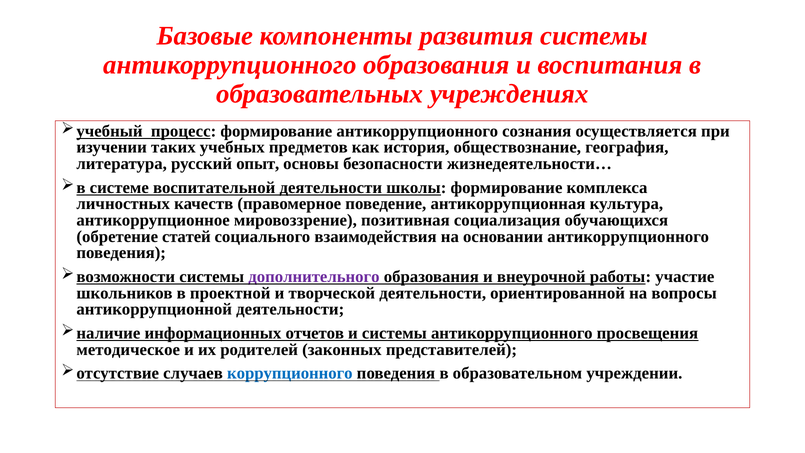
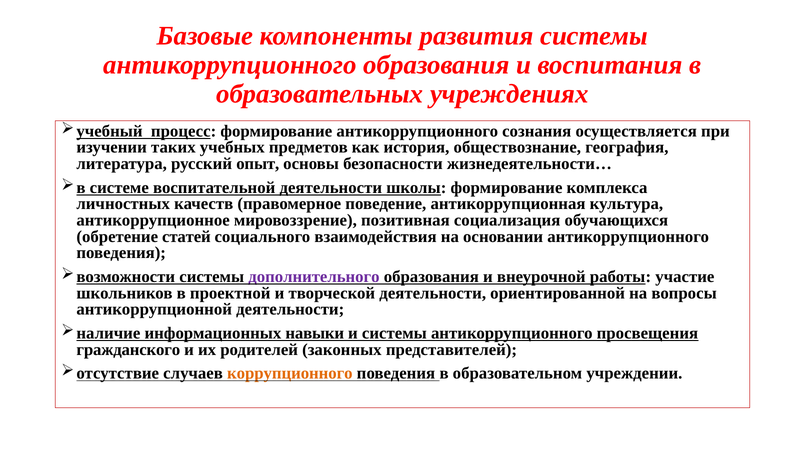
отчетов: отчетов -> навыки (315, 333)
методическое: методическое -> гражданского (128, 349)
коррупционного colour: blue -> orange (290, 373)
